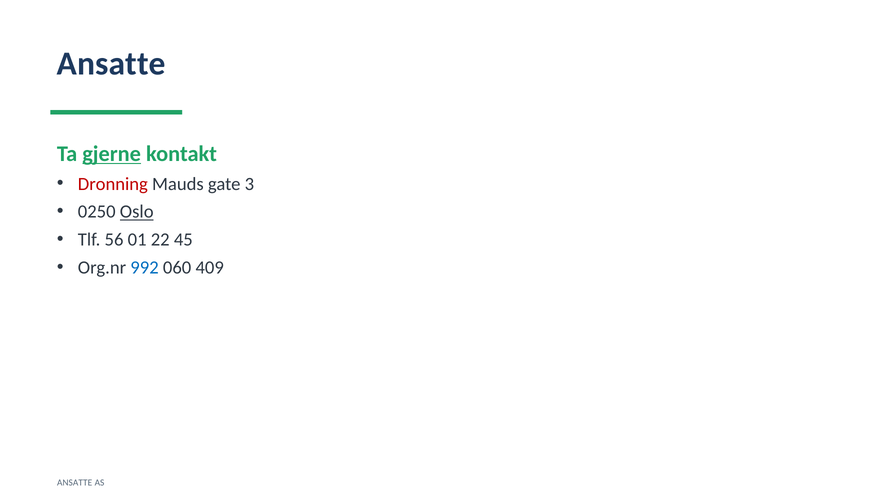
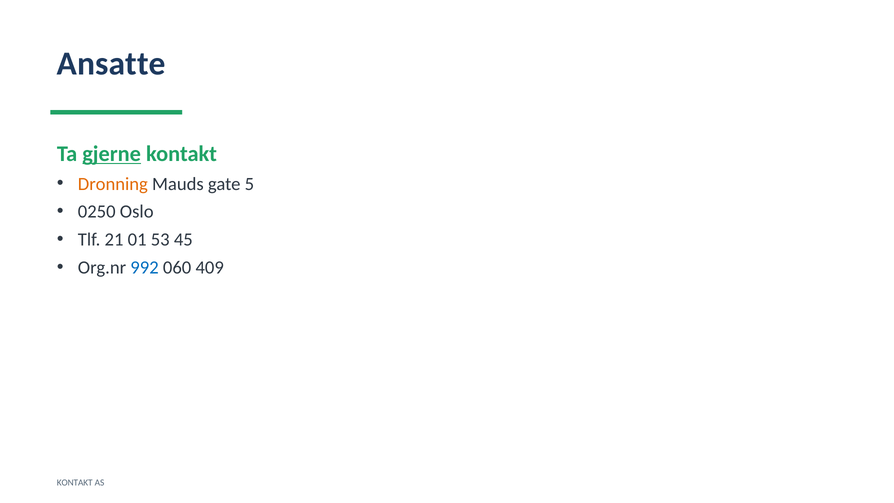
Dronning colour: red -> orange (113, 184)
3: 3 -> 5 (249, 184)
Oslo underline: present -> none (137, 212)
56: 56 -> 21 (114, 240)
22: 22 -> 53 (160, 240)
ANSATTE: ANSATTE -> KONTAKT (75, 483)
